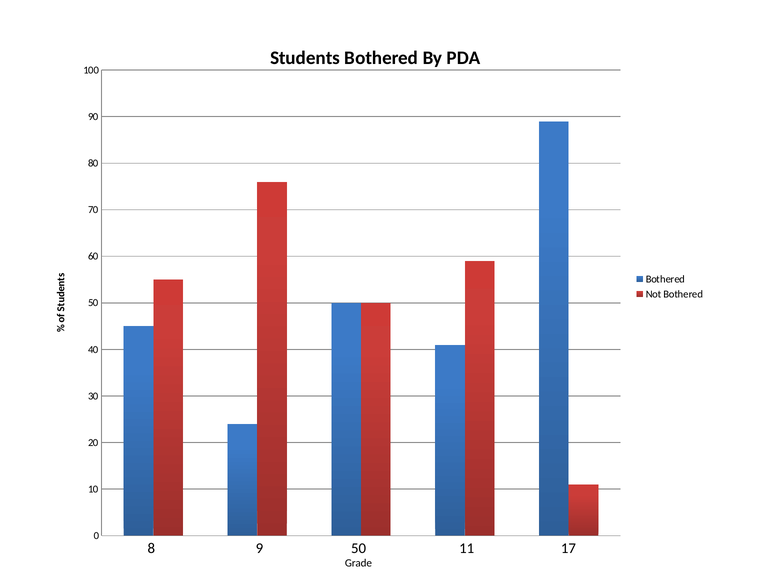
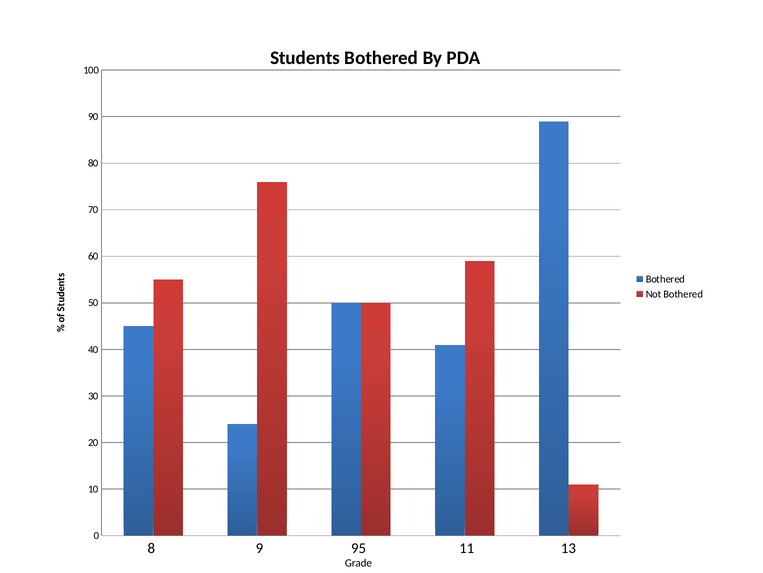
8 50: 50 -> 95 (359, 548)
17: 17 -> 13 (568, 548)
